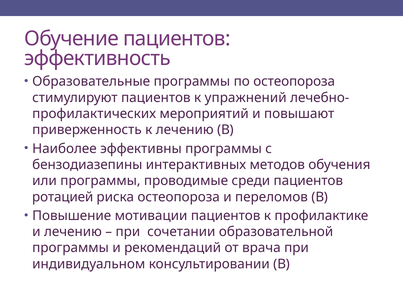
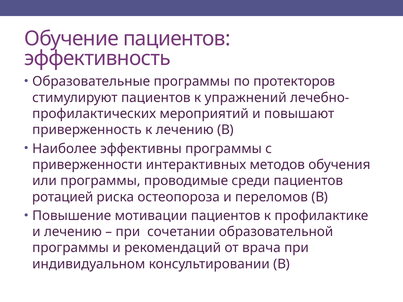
по остеопороза: остеопороза -> протекторов (294, 82)
бензодиазепины: бензодиазепины -> приверженности (87, 165)
